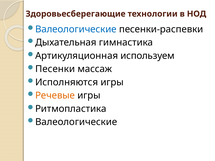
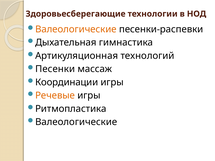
Валеологические colour: blue -> orange (76, 29)
используем: используем -> технологий (147, 56)
Исполняются: Исполняются -> Координации (67, 82)
